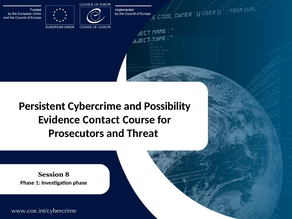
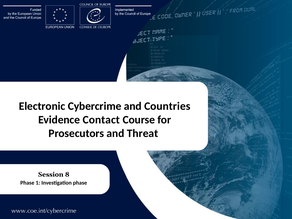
Persistent: Persistent -> Electronic (42, 106)
Possibility: Possibility -> Countries (167, 106)
